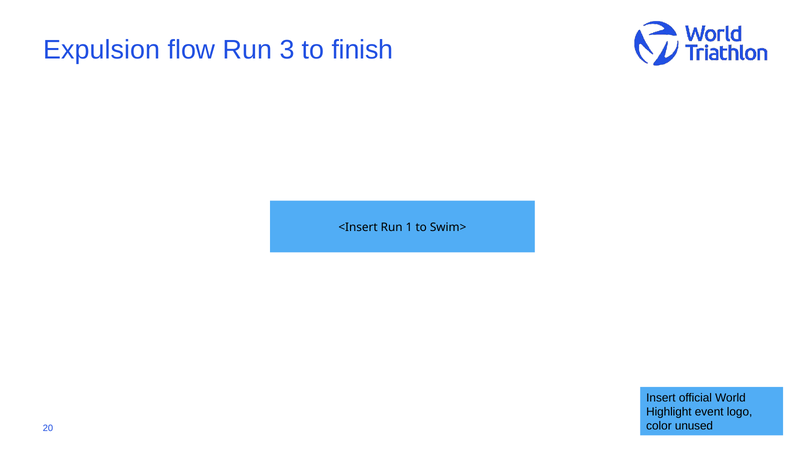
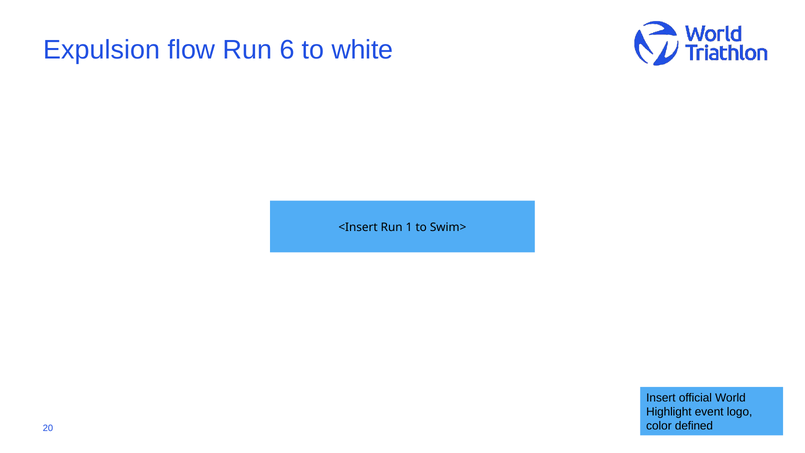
3: 3 -> 6 (287, 50)
finish: finish -> white (362, 50)
unused: unused -> defined (694, 426)
